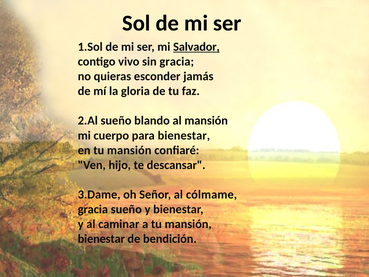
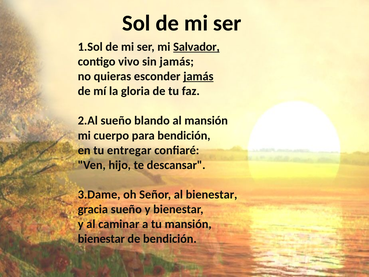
sin gracia: gracia -> jamás (177, 62)
jamás underline: none -> present (198, 76)
para bienestar: bienestar -> bendición (184, 135)
en tu mansión: mansión -> entregar (129, 150)
al cólmame: cólmame -> bienestar (212, 194)
